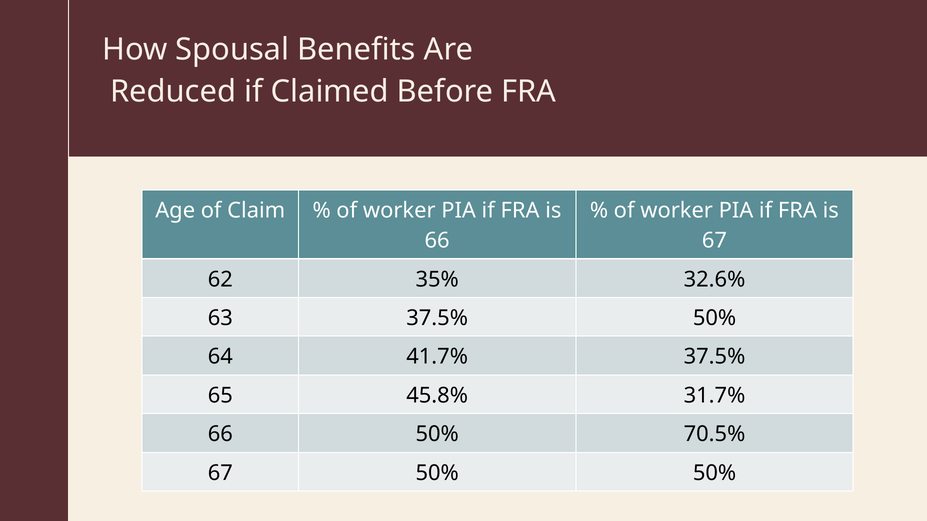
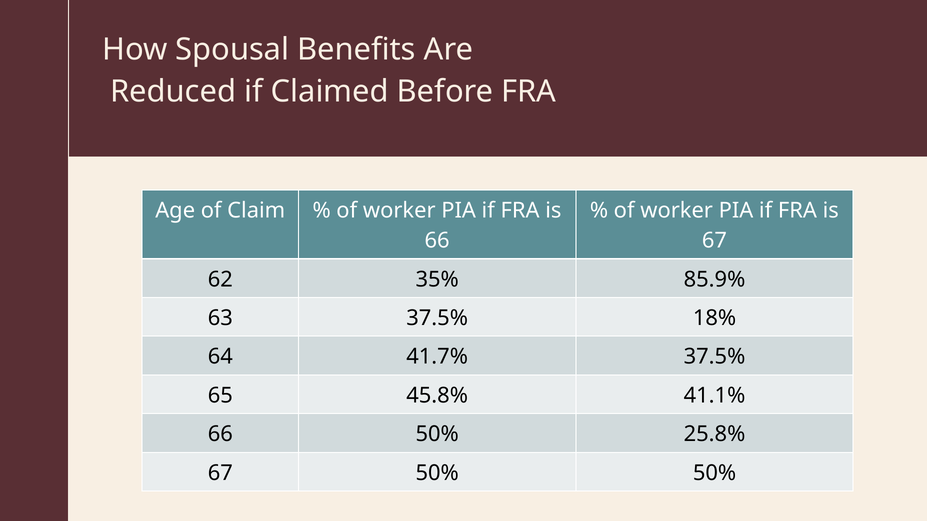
32.6%: 32.6% -> 85.9% (715, 280)
37.5% 50%: 50% -> 18% (715, 318)
31.7%: 31.7% -> 41.1% (715, 396)
70.5%: 70.5% -> 25.8% (715, 435)
